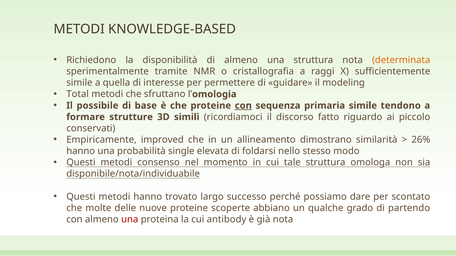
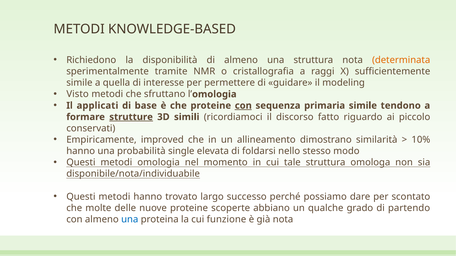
Total: Total -> Visto (78, 94)
possibile: possibile -> applicati (97, 106)
strutture underline: none -> present (131, 117)
26%: 26% -> 10% (421, 140)
metodi consenso: consenso -> omologia (159, 163)
una colour: red -> blue (130, 220)
antibody: antibody -> funzione (226, 220)
